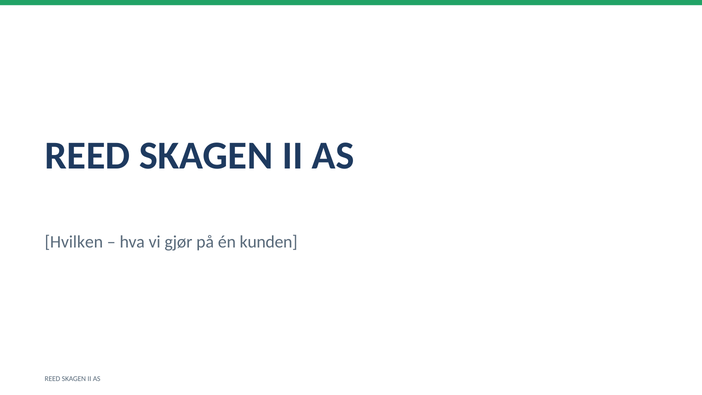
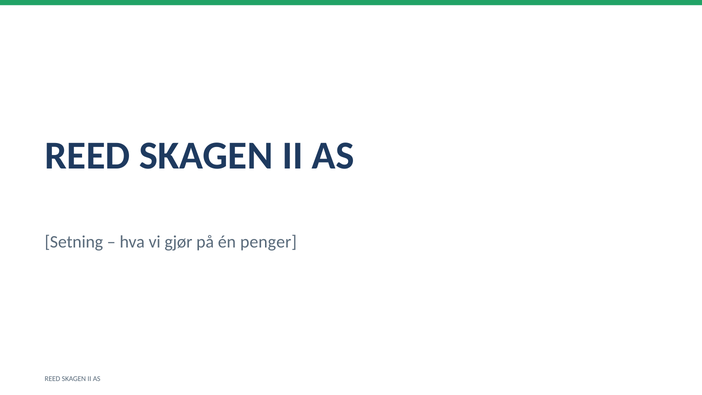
Hvilken: Hvilken -> Setning (74, 242)
kunden: kunden -> penger (268, 242)
